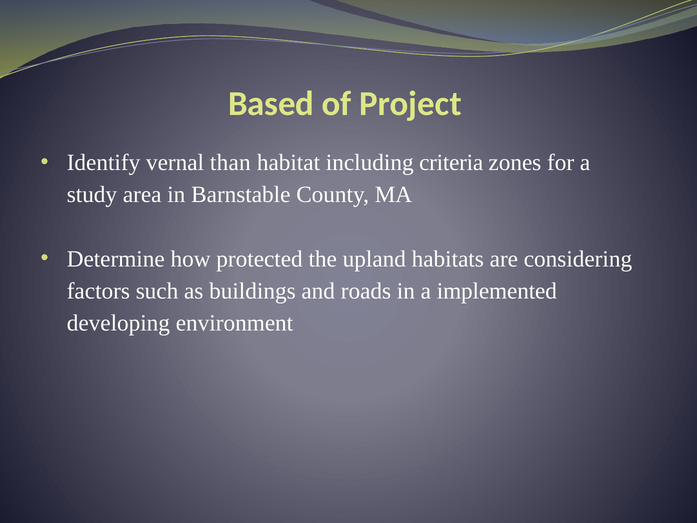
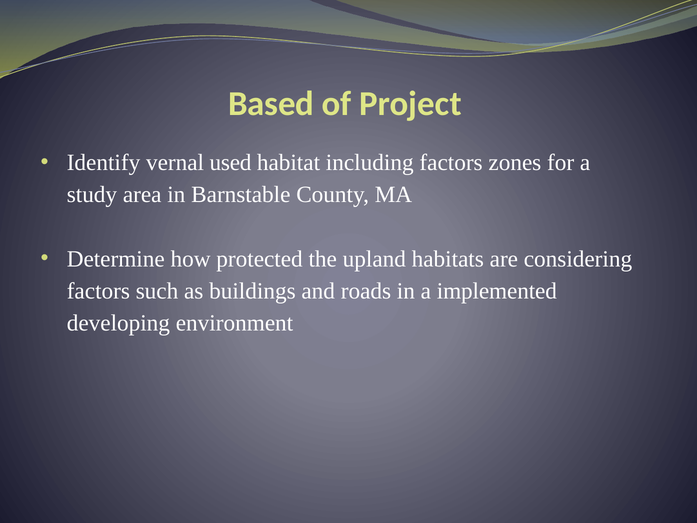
than: than -> used (231, 163)
including criteria: criteria -> factors (451, 163)
